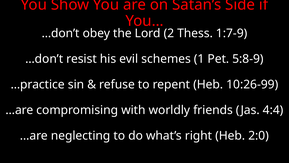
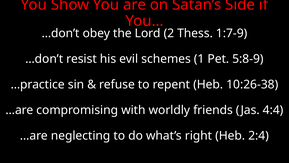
10:26-99: 10:26-99 -> 10:26-38 (252, 84)
2:0: 2:0 -> 2:4 (259, 135)
